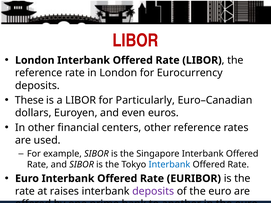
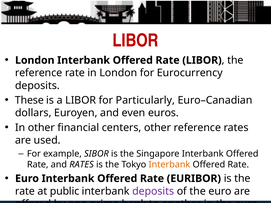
and SIBOR: SIBOR -> RATES (82, 165)
Interbank colour: blue -> orange (169, 165)
raises: raises -> public (65, 191)
